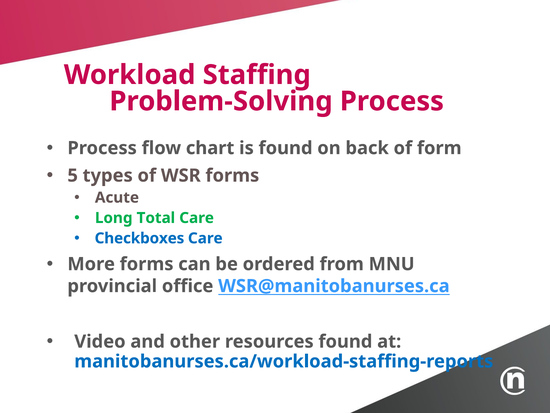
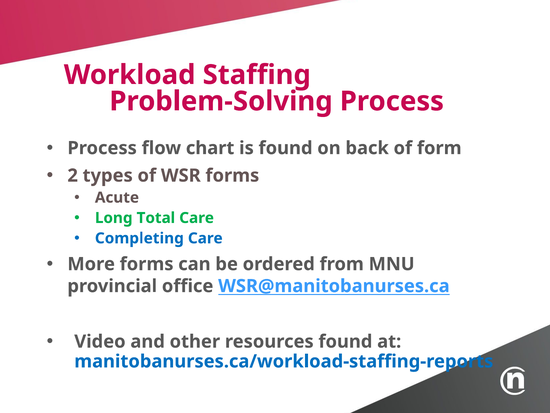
5: 5 -> 2 (73, 175)
Checkboxes: Checkboxes -> Completing (139, 238)
